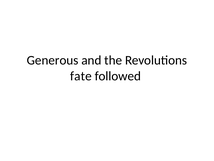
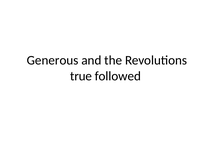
fate: fate -> true (81, 76)
